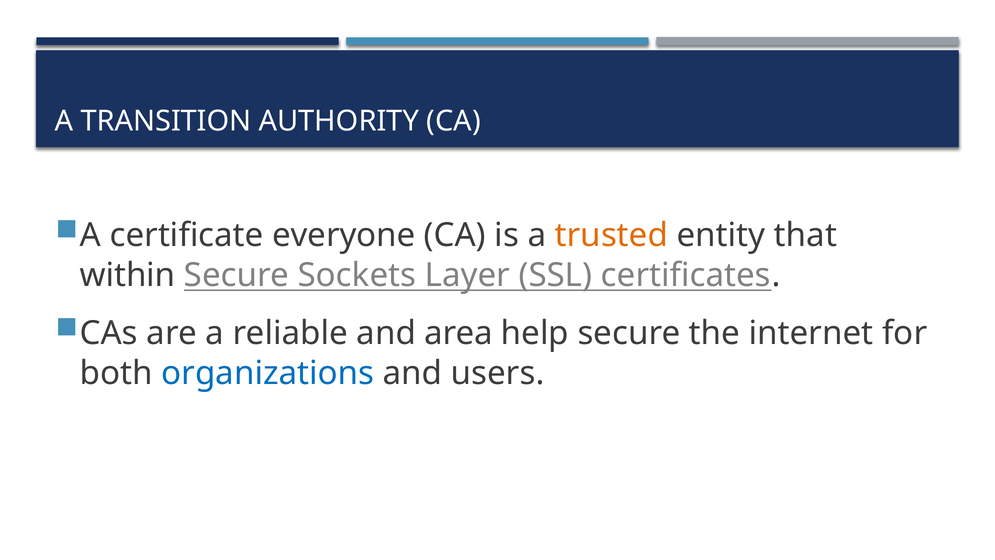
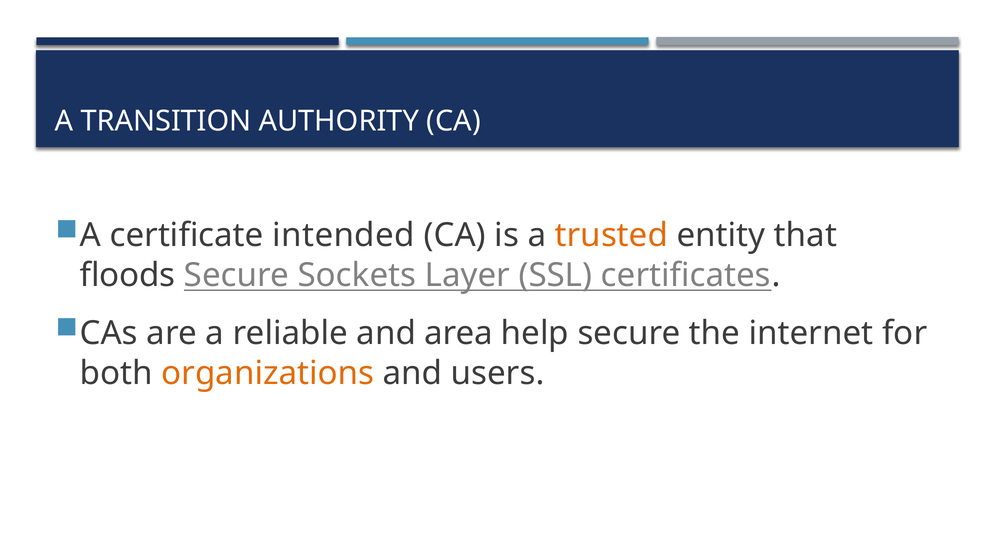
everyone: everyone -> intended (344, 235)
within: within -> floods (128, 275)
organizations colour: blue -> orange (268, 373)
